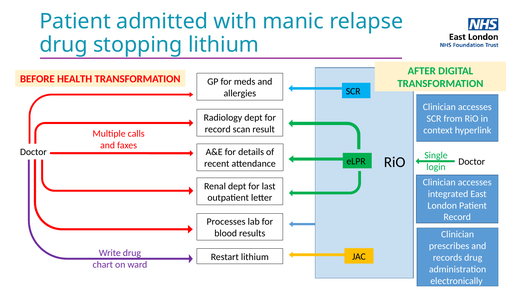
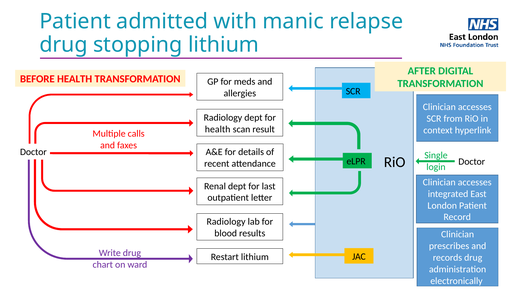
record: record -> health (218, 129)
Processes: Processes -> Radiology (226, 222)
